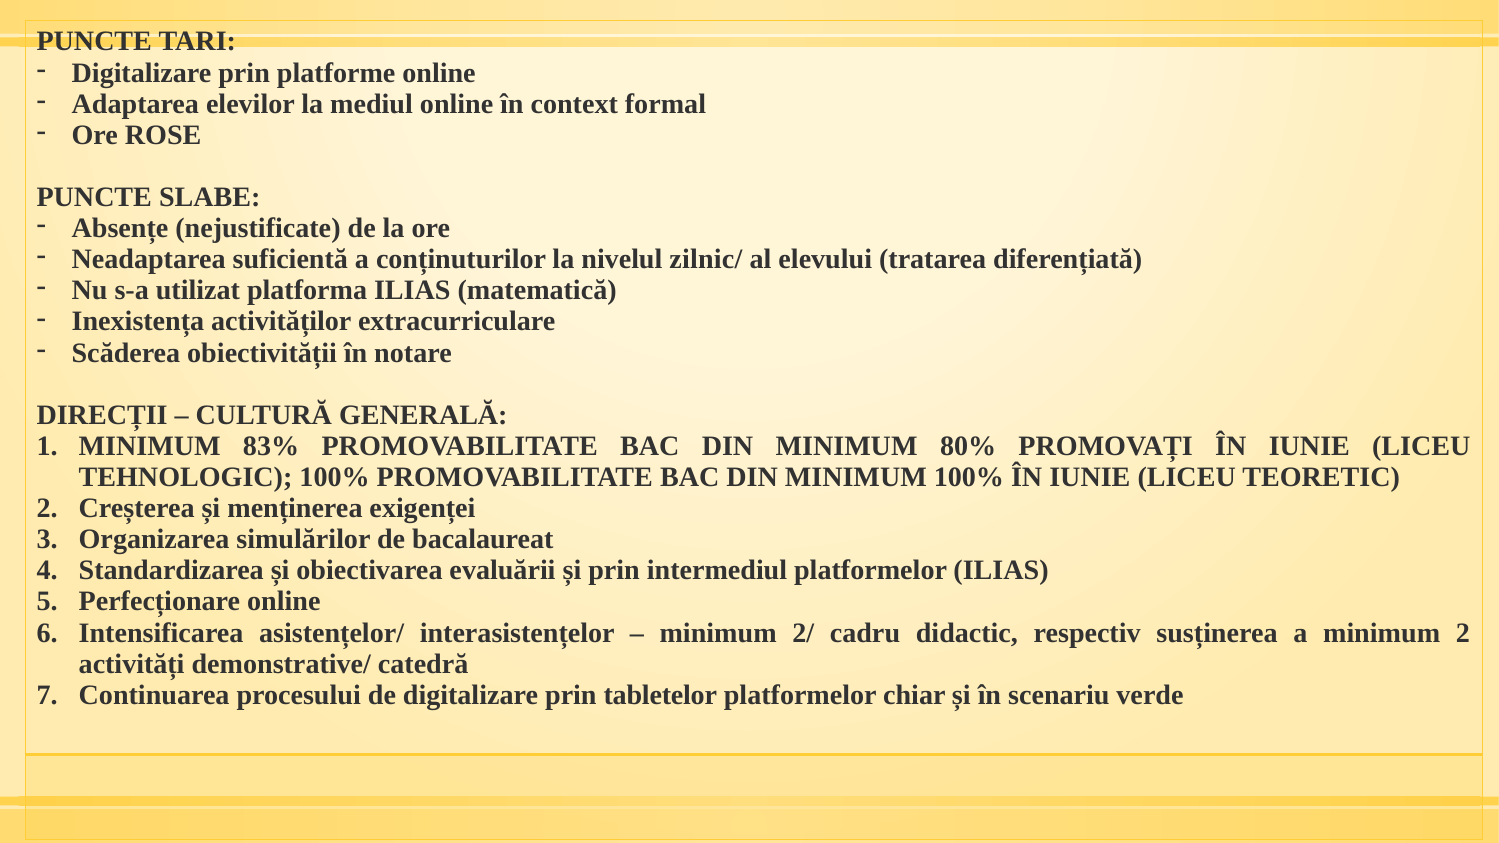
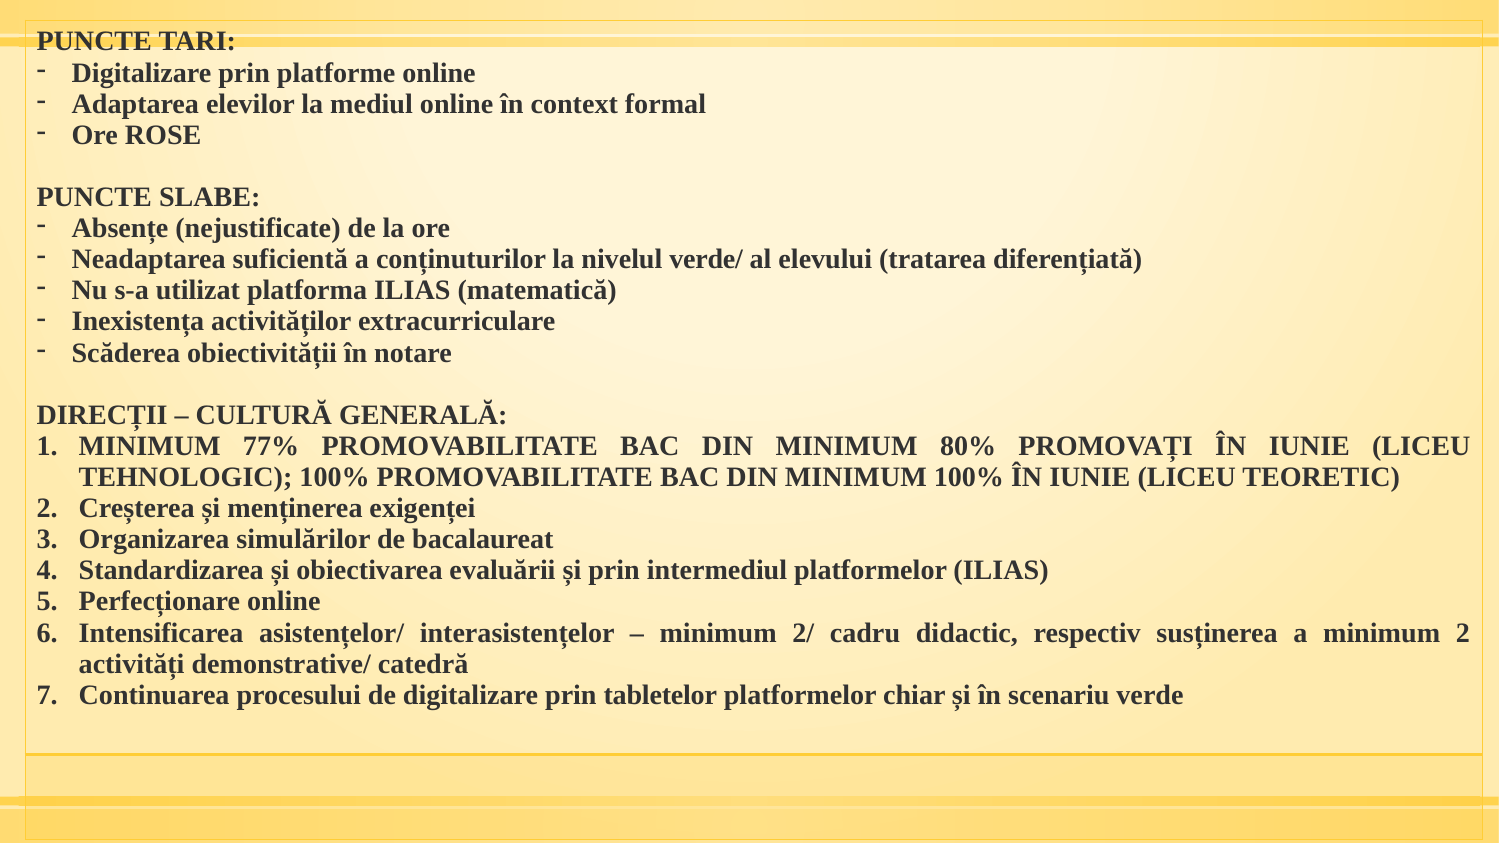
zilnic/: zilnic/ -> verde/ (706, 260)
83%: 83% -> 77% (271, 446)
